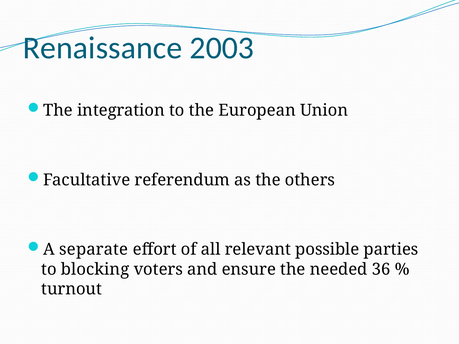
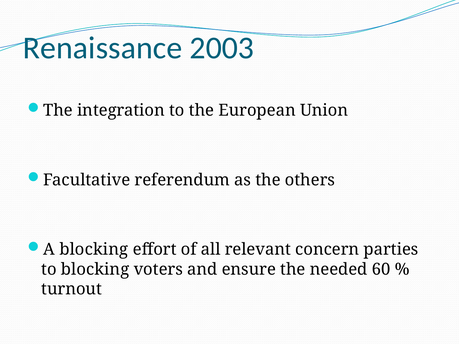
A separate: separate -> blocking (94, 250)
possible: possible -> concern (327, 250)
36: 36 -> 60 (381, 269)
